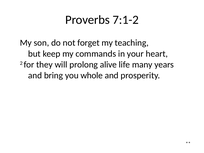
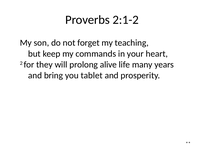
7:1-2: 7:1-2 -> 2:1-2 (126, 20)
whole: whole -> tablet (92, 75)
